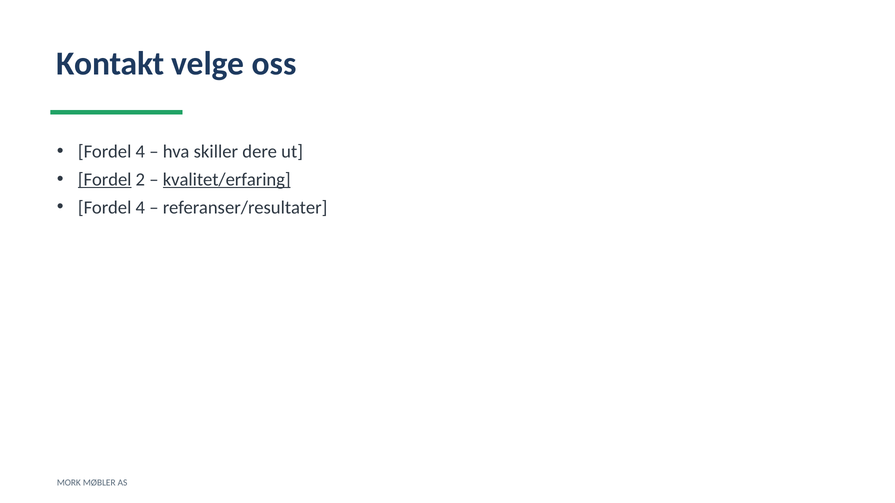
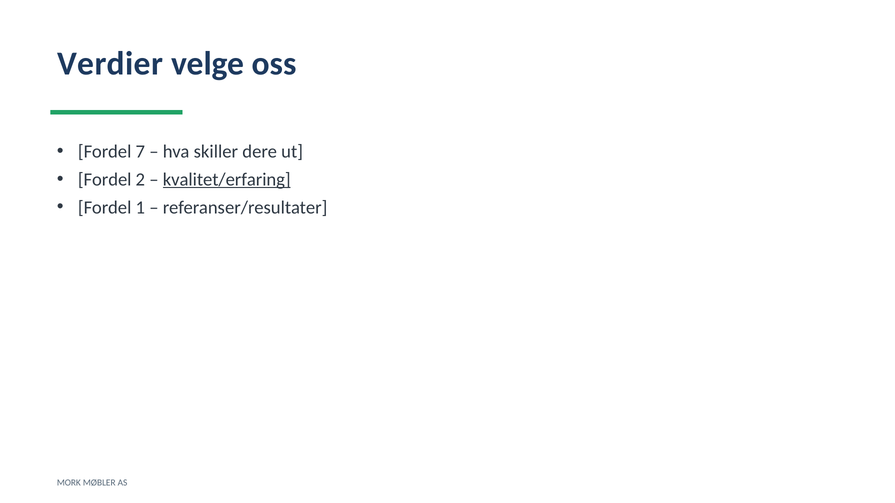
Kontakt: Kontakt -> Verdier (110, 64)
4: 4 -> 7 (140, 152)
Fordel underline: present -> none (105, 180)
4: 4 -> 1 (140, 208)
